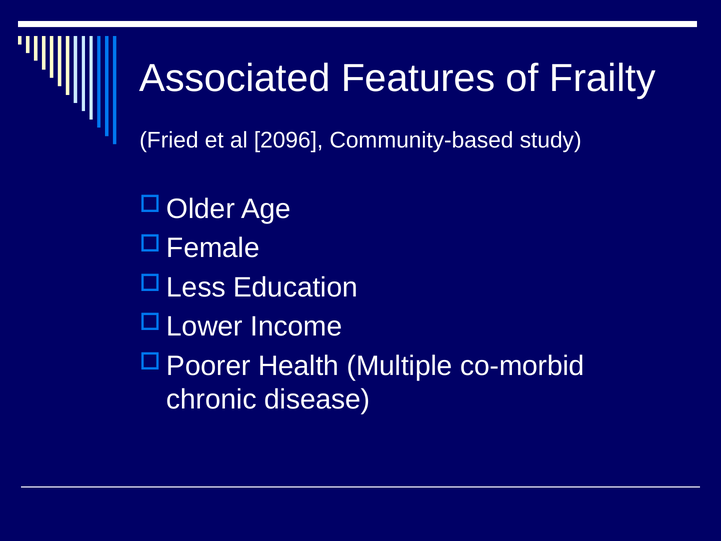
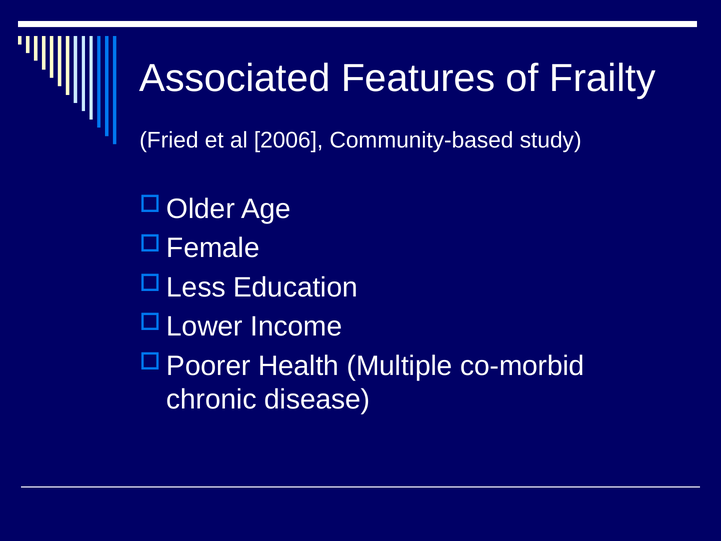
2096: 2096 -> 2006 (289, 140)
